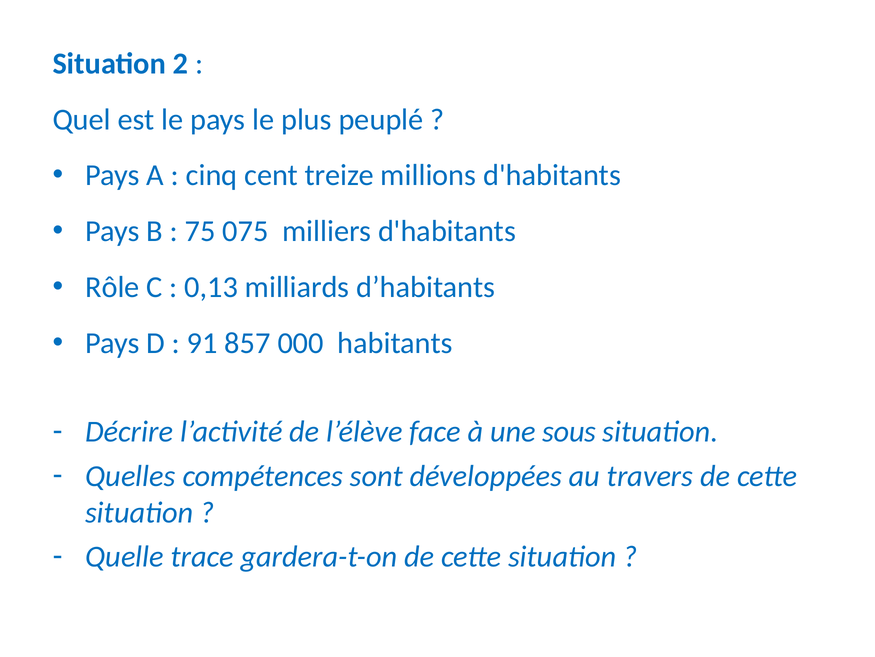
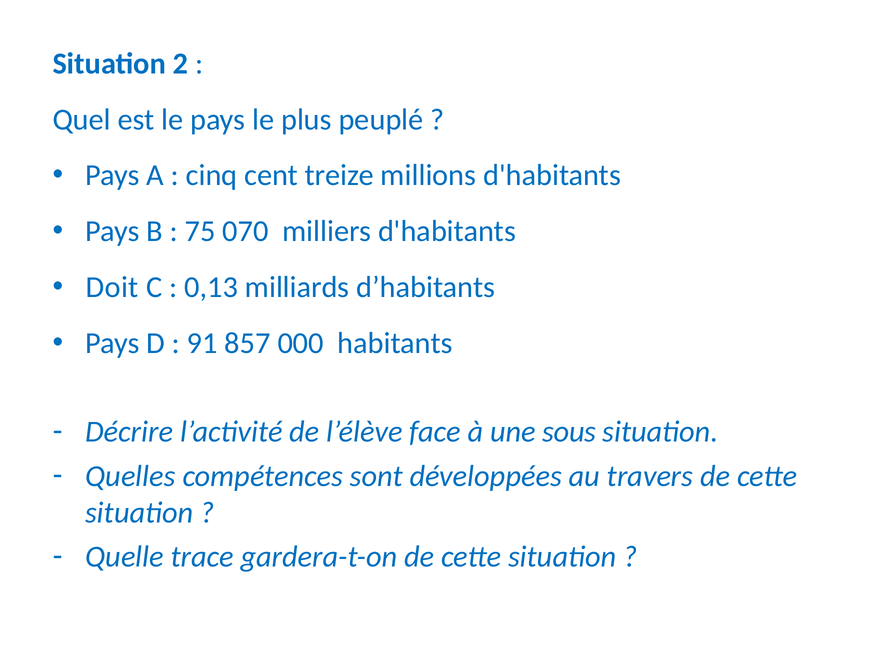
075: 075 -> 070 (245, 231)
Rôle: Rôle -> Doit (112, 287)
